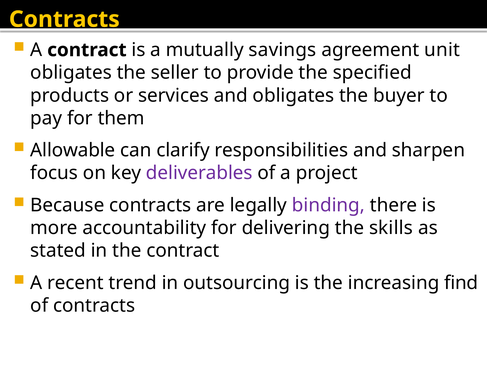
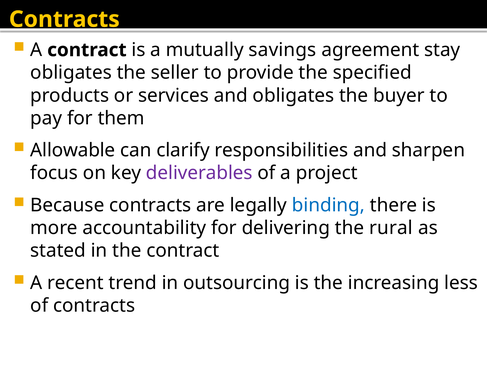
unit: unit -> stay (442, 50)
binding colour: purple -> blue (328, 205)
skills: skills -> rural (391, 228)
find: find -> less (461, 283)
